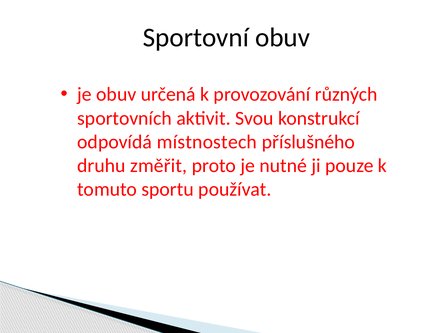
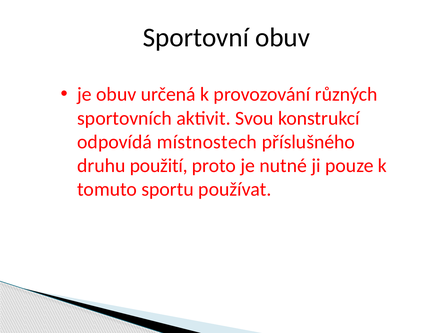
změřit: změřit -> použití (159, 166)
